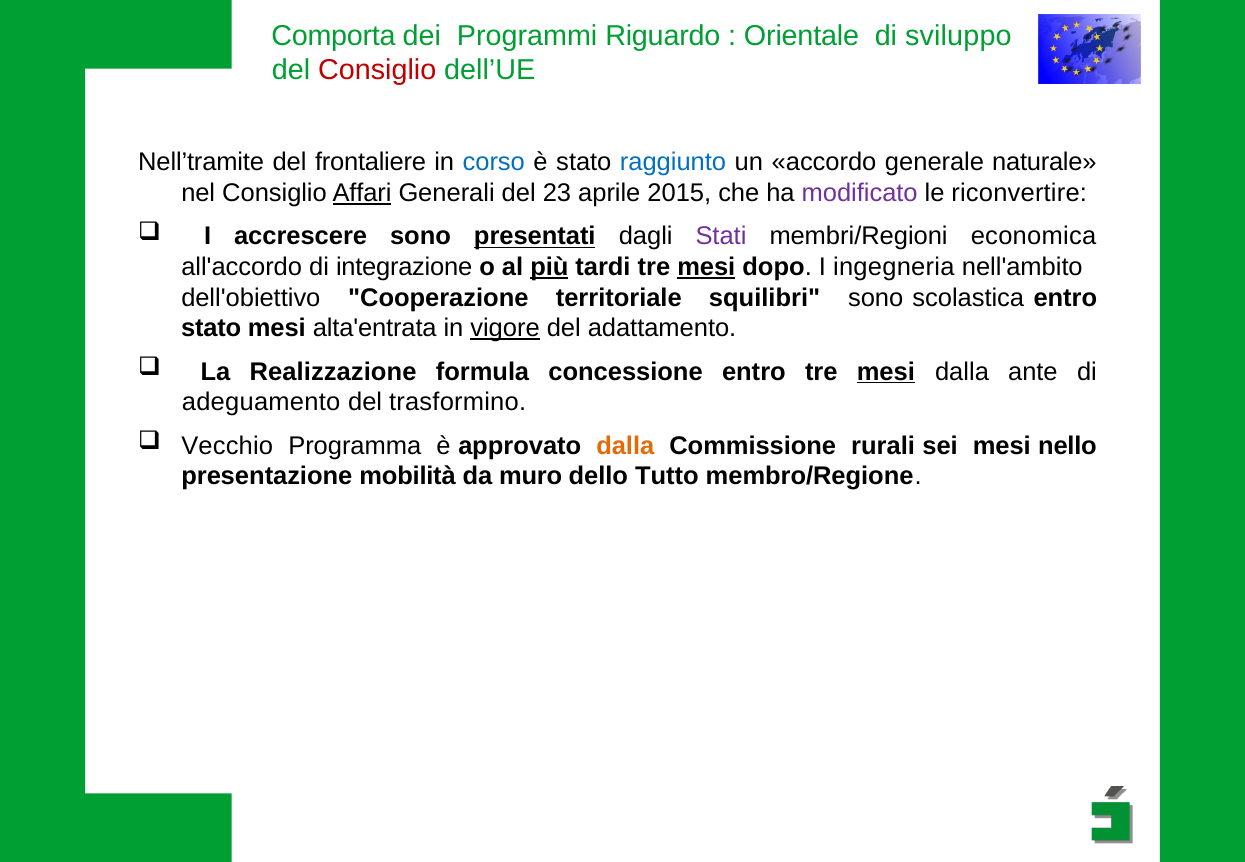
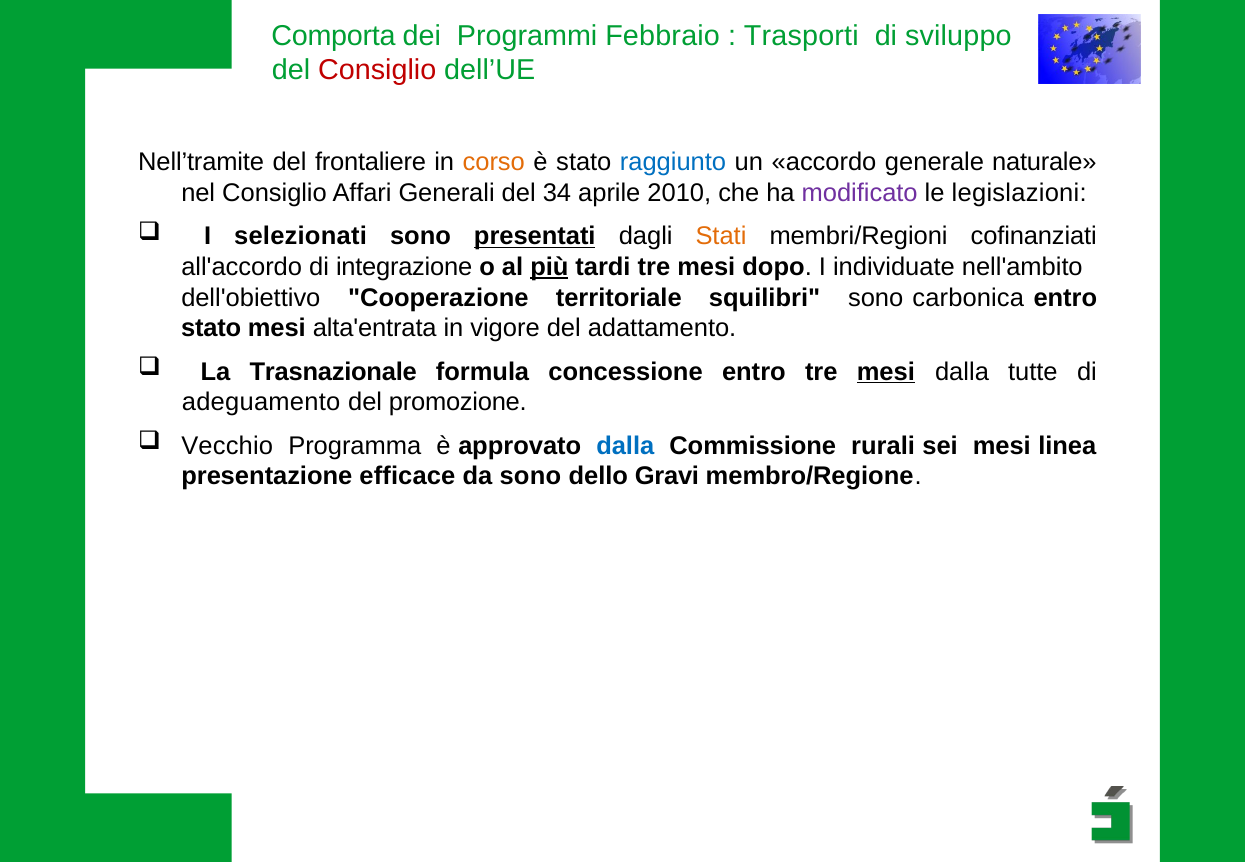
Riguardo: Riguardo -> Febbraio (663, 36)
Orientale: Orientale -> Trasporti (801, 36)
corso colour: blue -> orange (494, 162)
Affari underline: present -> none (362, 193)
23: 23 -> 34 (557, 193)
2015: 2015 -> 2010 (679, 193)
riconvertire: riconvertire -> legislazioni (1019, 193)
accrescere: accrescere -> selezionati (300, 236)
Stati colour: purple -> orange (721, 236)
economica: economica -> cofinanziati (1034, 236)
mesi underline: present -> none (706, 267)
ingegneria: ingegneria -> individuate (894, 267)
scolastica: scolastica -> carbonica (968, 298)
vigore underline: present -> none (505, 328)
Realizzazione: Realizzazione -> Trasnazionale (333, 372)
ante: ante -> tutte (1033, 372)
trasformino: trasformino -> promozione (458, 402)
dalla colour: orange -> blue (625, 446)
nello: nello -> linea (1067, 446)
mobilità: mobilità -> efficace (407, 476)
da muro: muro -> sono (530, 476)
Tutto: Tutto -> Gravi (667, 476)
